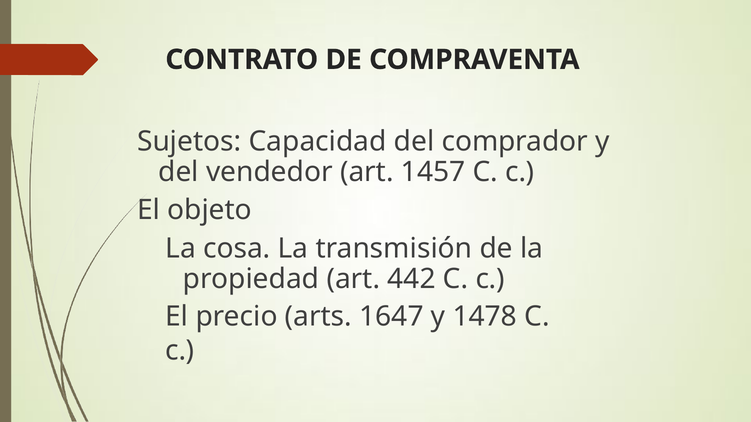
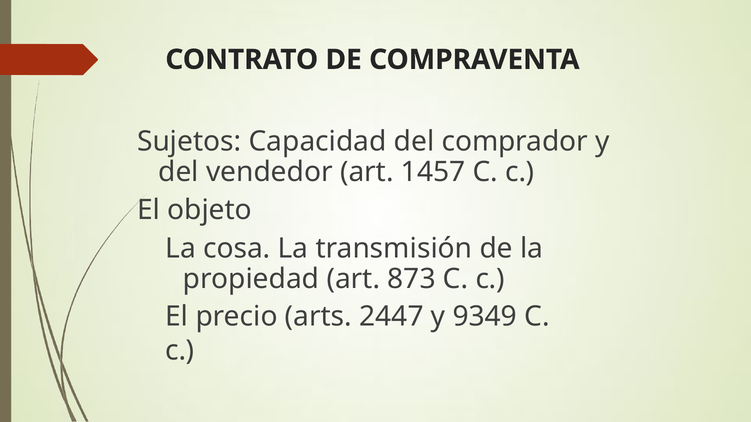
442: 442 -> 873 (412, 279)
1647: 1647 -> 2447 (391, 317)
1478: 1478 -> 9349 (485, 317)
